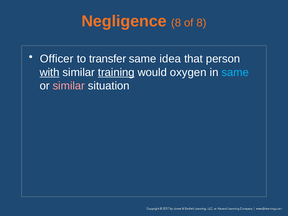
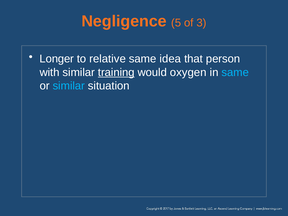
Negligence 8: 8 -> 5 (176, 23)
of 8: 8 -> 3 (202, 23)
Officer: Officer -> Longer (57, 59)
transfer: transfer -> relative (108, 59)
with underline: present -> none (50, 72)
similar colour: pink -> light blue (69, 86)
